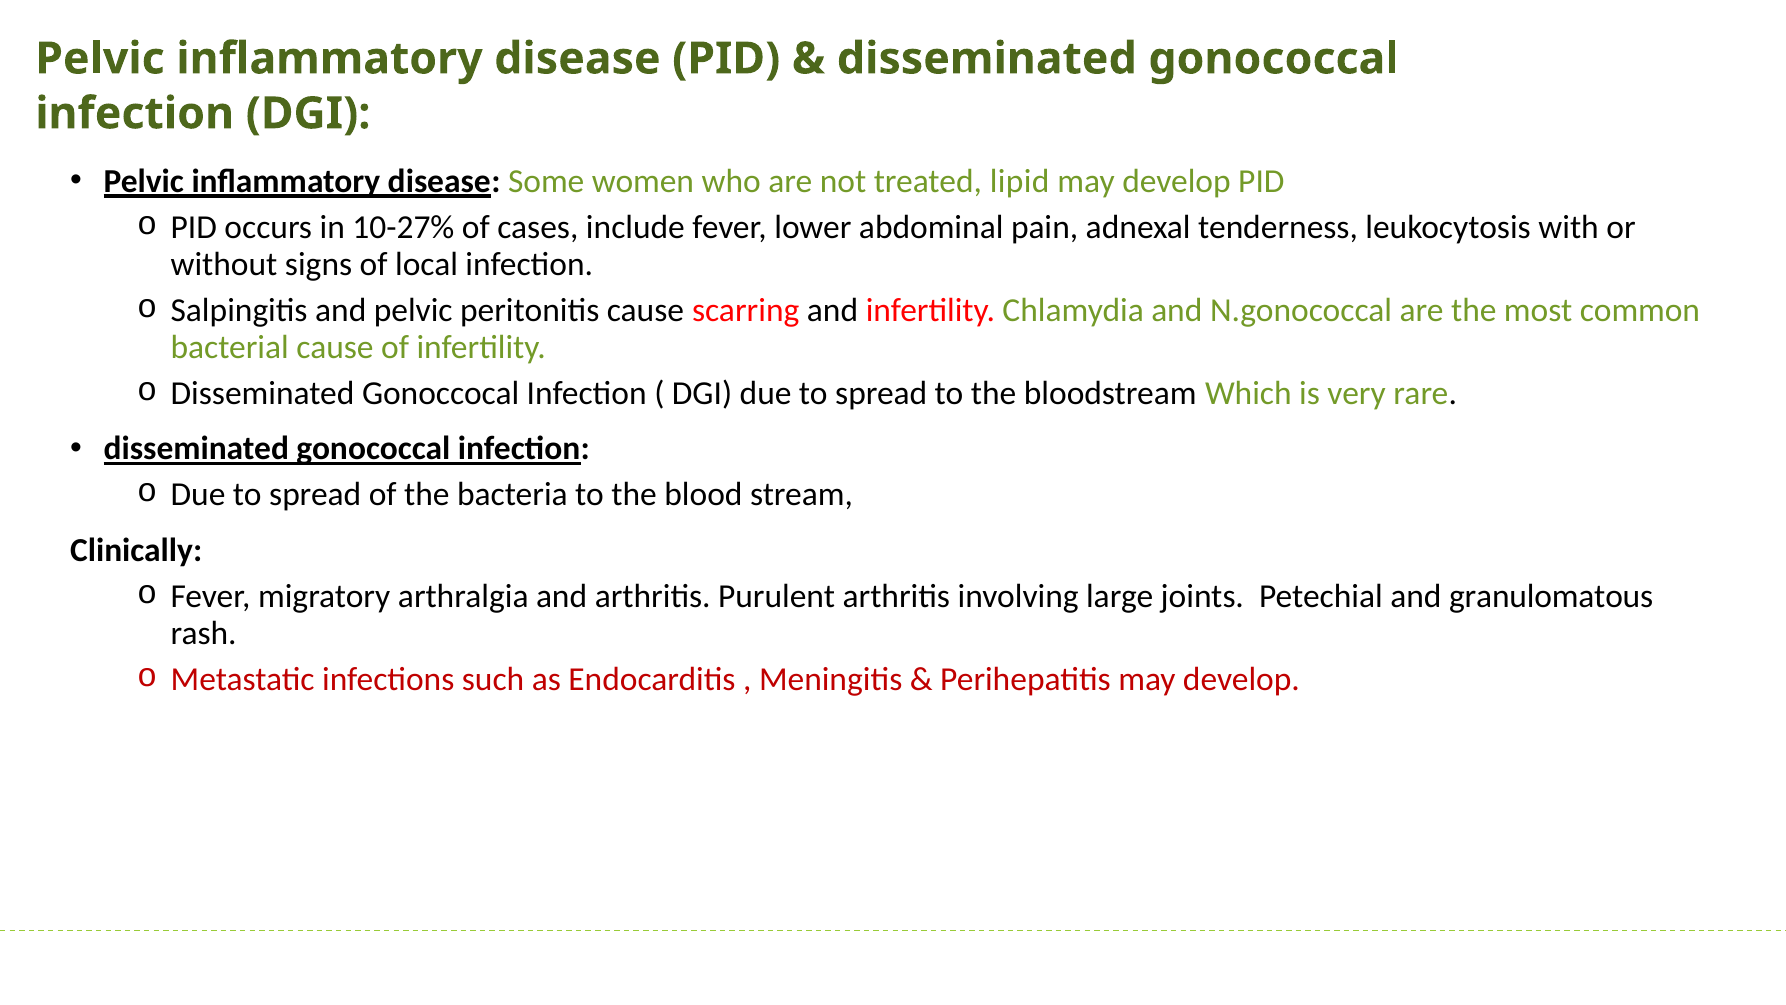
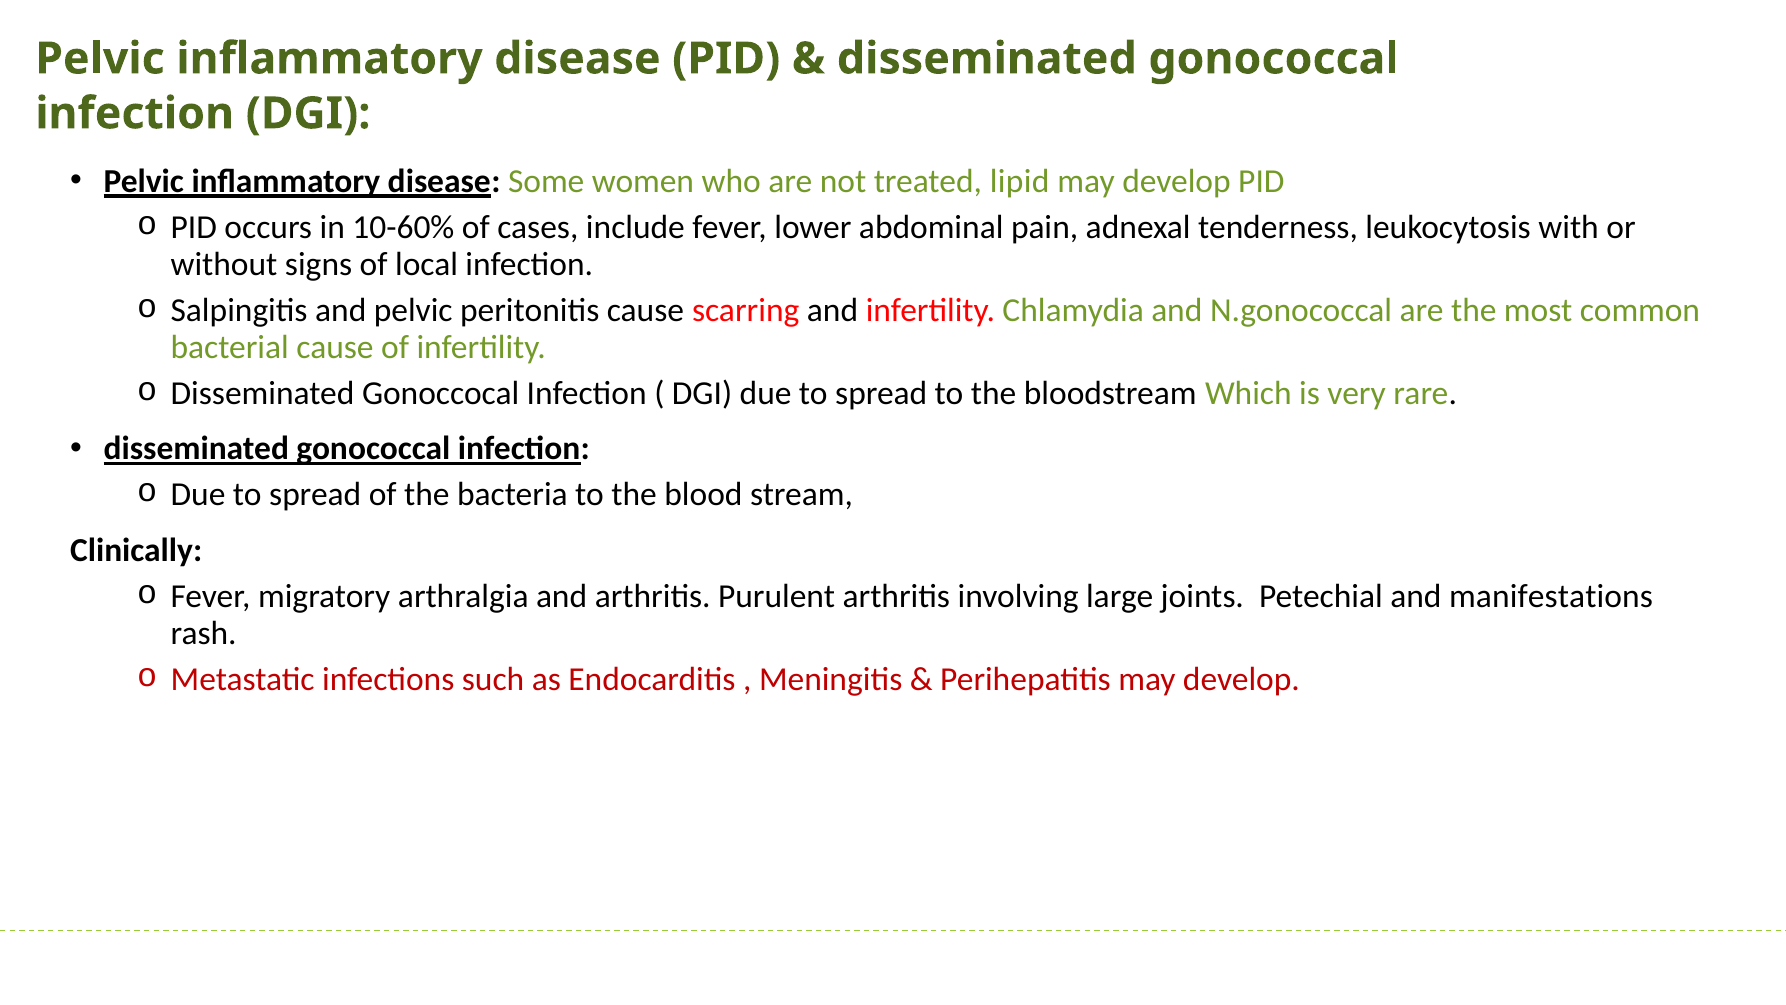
10-27%: 10-27% -> 10-60% (403, 227)
granulomatous: granulomatous -> manifestations (1551, 596)
